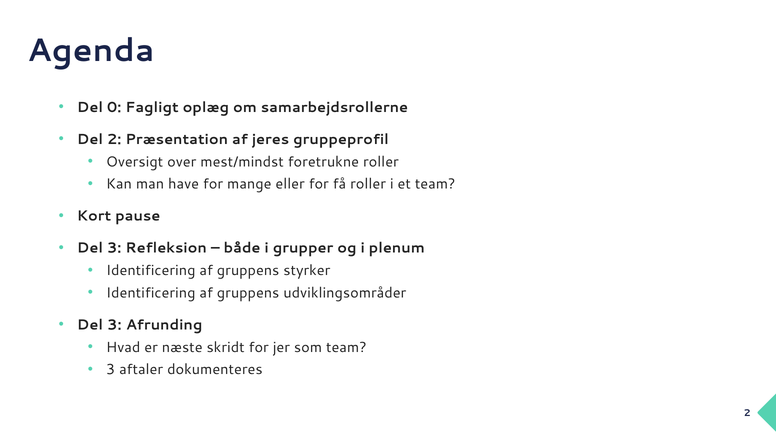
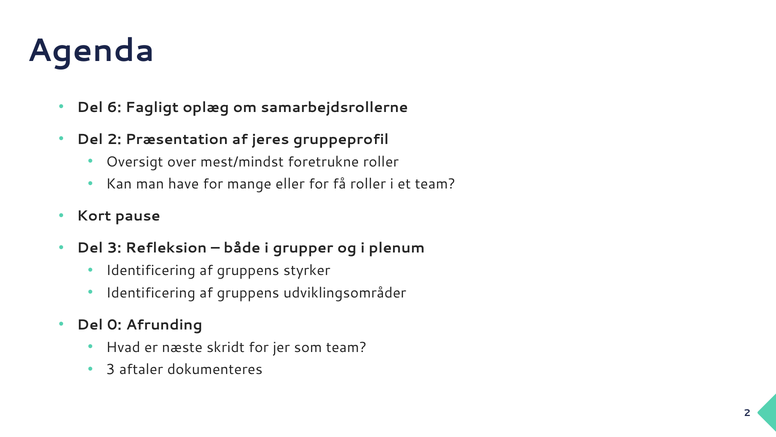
0: 0 -> 6 (114, 107)
3: 3 -> 0 (114, 325)
